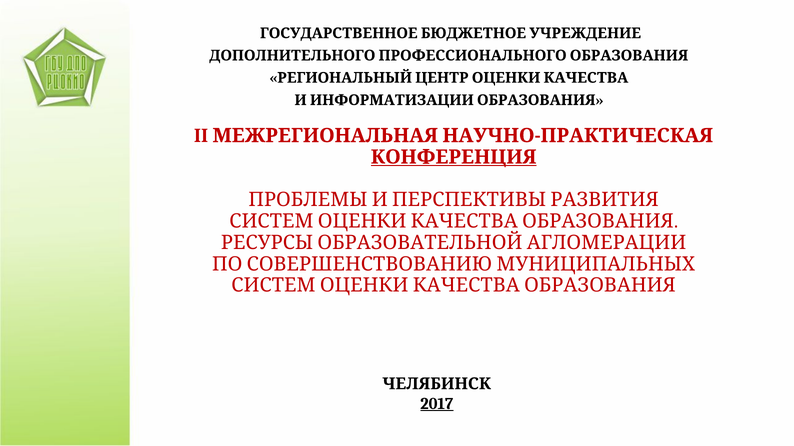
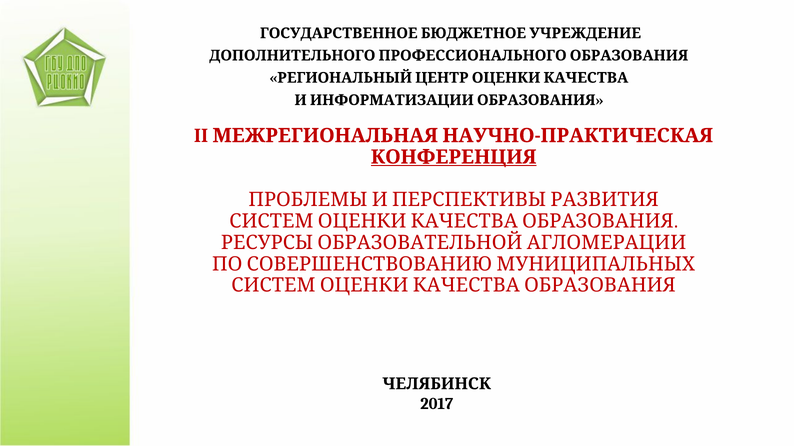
2017 underline: present -> none (437, 404)
